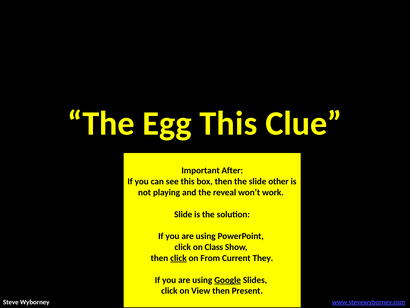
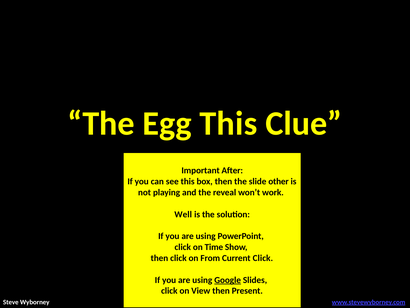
Slide: Slide -> Well (183, 214)
Class: Class -> Time (214, 247)
click underline: present -> none (178, 258)
Current They: They -> Click (263, 258)
